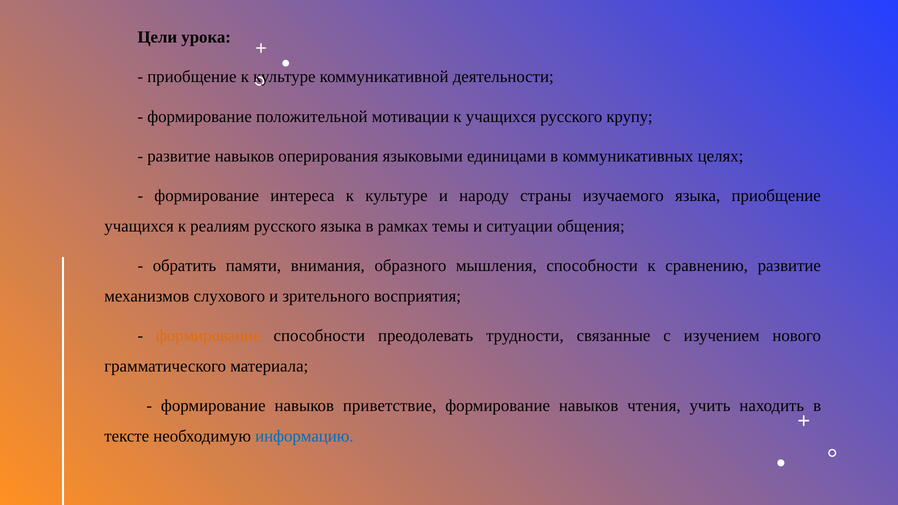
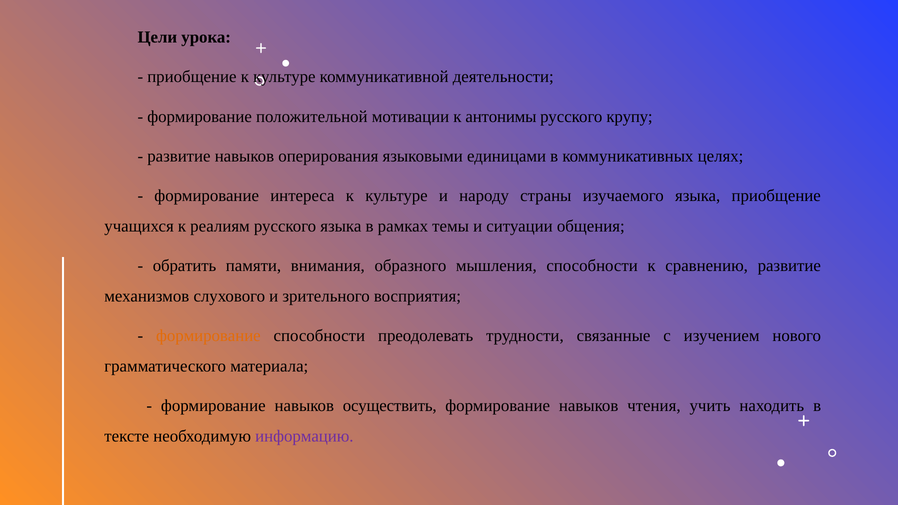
к учащихся: учащихся -> антонимы (501, 117)
приветствие: приветствие -> осуществить (390, 406)
информацию colour: blue -> purple (304, 436)
